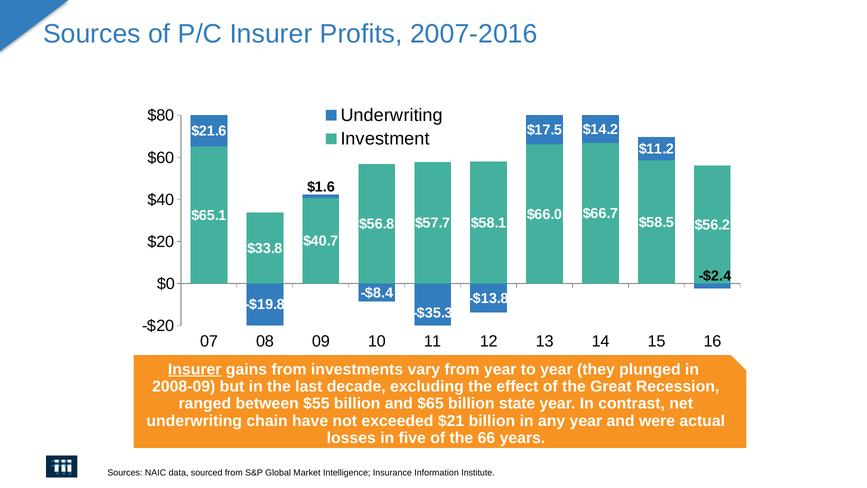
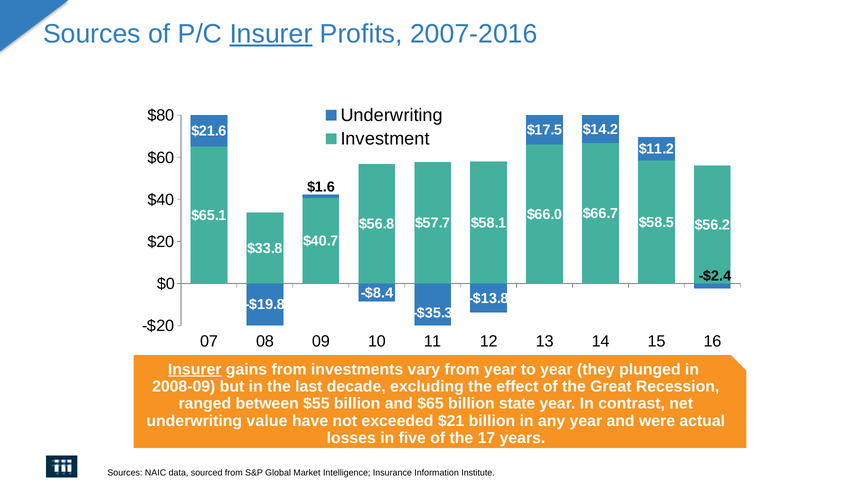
Insurer underline: none -> present (271, 34)
chain: chain -> value (267, 421)
66: 66 -> 17 (486, 438)
